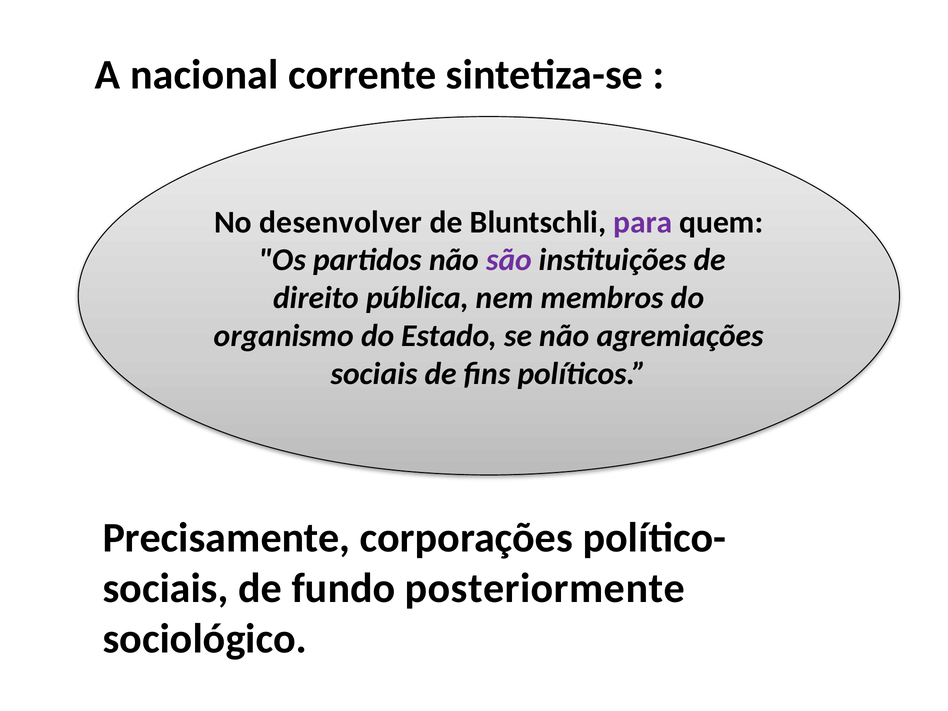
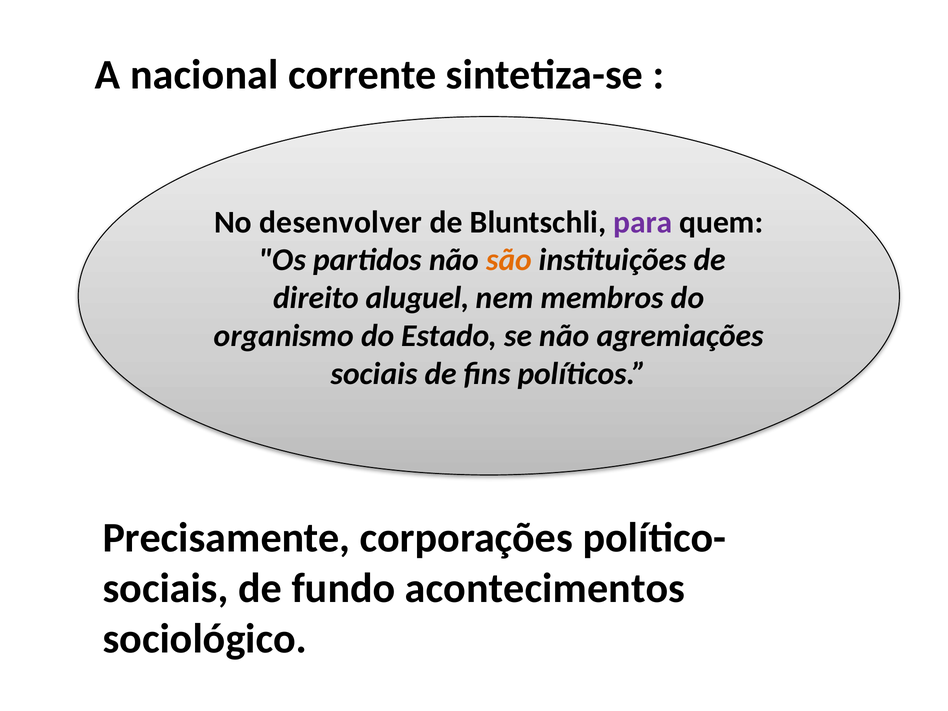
são colour: purple -> orange (509, 260)
pública: pública -> aluguel (418, 298)
posteriormente: posteriormente -> acontecimentos (545, 588)
